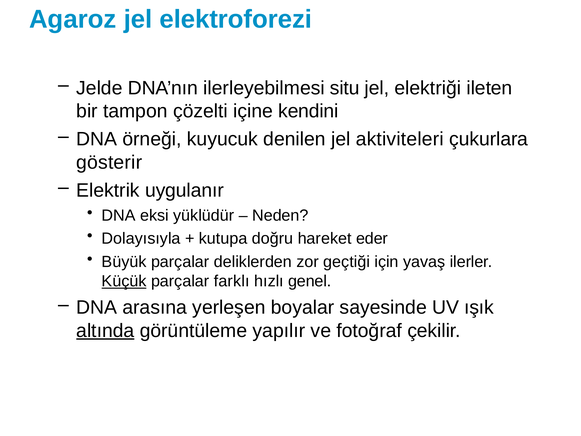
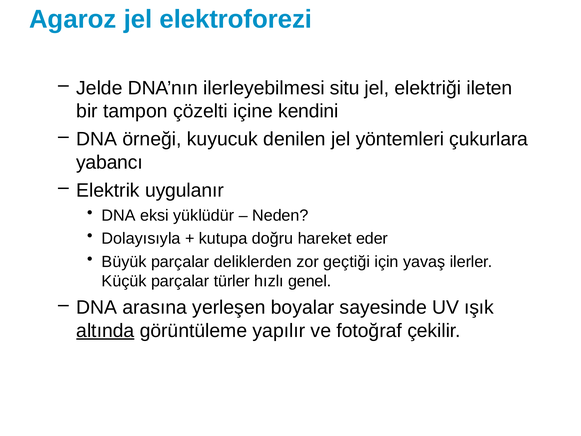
aktiviteleri: aktiviteleri -> yöntemleri (400, 139)
gösterir: gösterir -> yabancı (109, 162)
Küçük underline: present -> none (124, 281)
farklı: farklı -> türler (232, 281)
